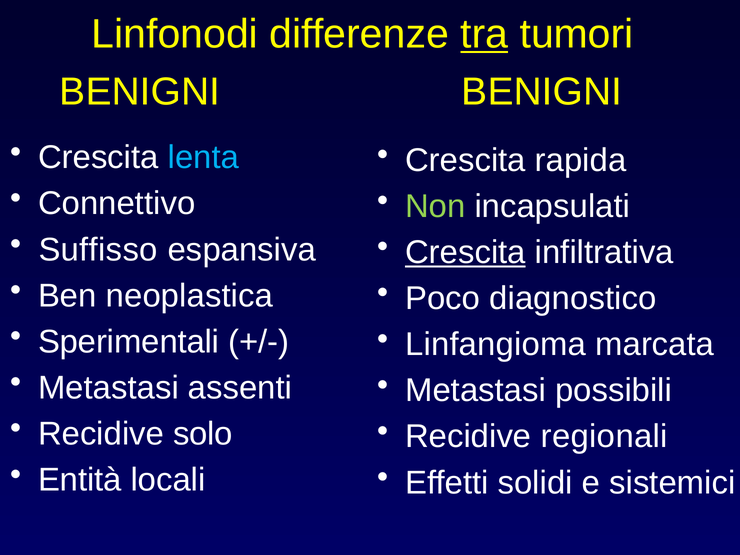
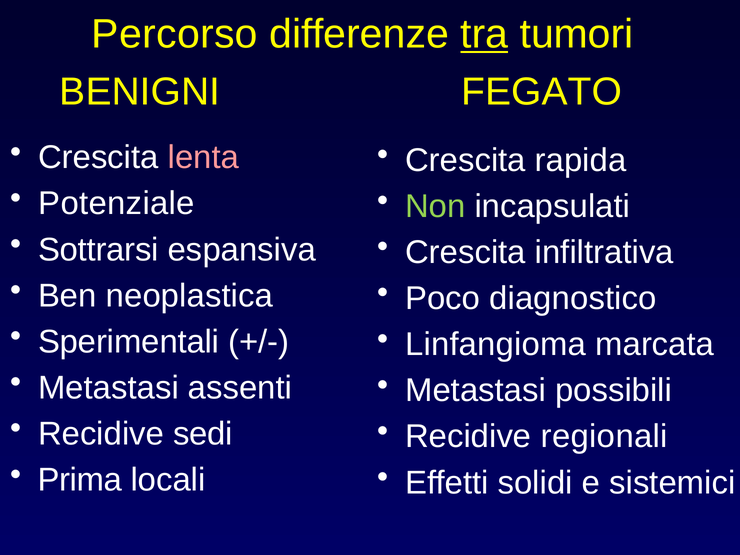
Linfonodi: Linfonodi -> Percorso (175, 34)
BENIGNI BENIGNI: BENIGNI -> FEGATO (542, 92)
lenta colour: light blue -> pink (203, 158)
Connettivo: Connettivo -> Potenziale (117, 204)
Suffisso: Suffisso -> Sottrarsi (98, 250)
Crescita underline: present -> none (465, 252)
solo: solo -> sedi (203, 434)
Entità: Entità -> Prima (80, 480)
